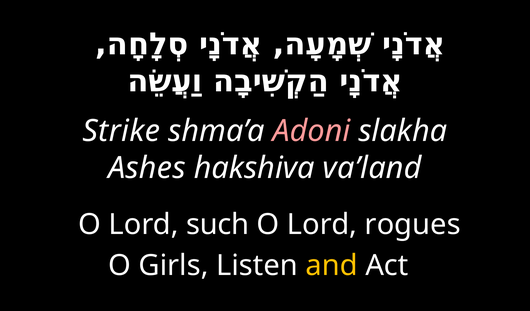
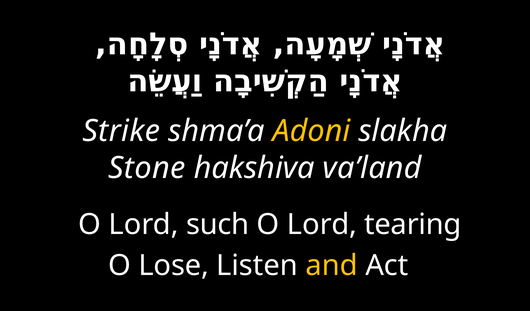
Adoni colour: pink -> yellow (312, 131)
Ashes: Ashes -> Stone (147, 168)
rogues: rogues -> tearing (413, 224)
Girls: Girls -> Lose (174, 265)
